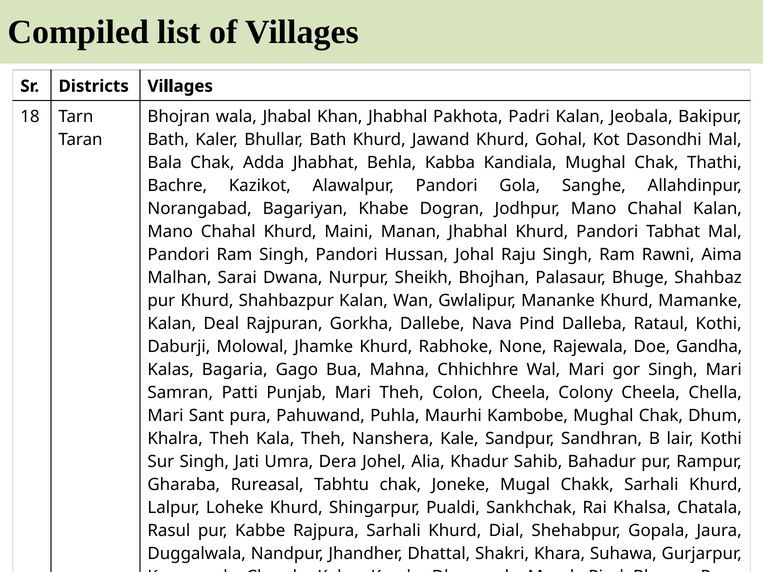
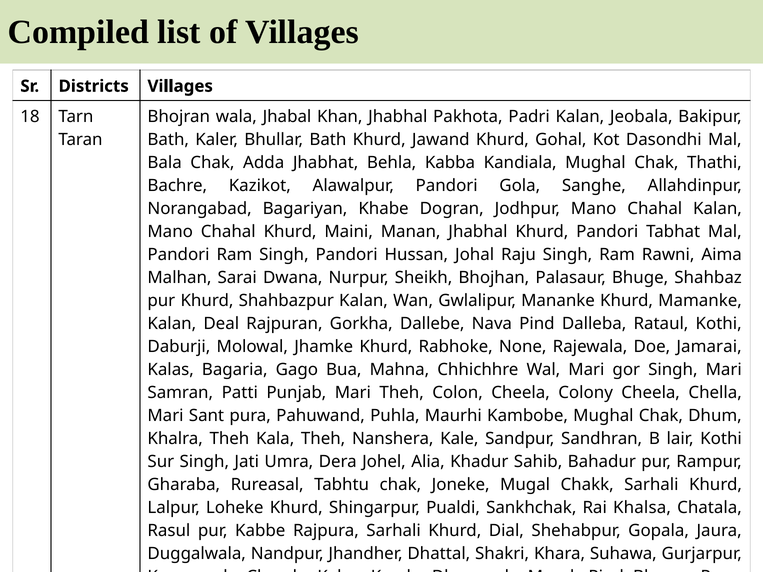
Doe Gandha: Gandha -> Jamarai (709, 347)
